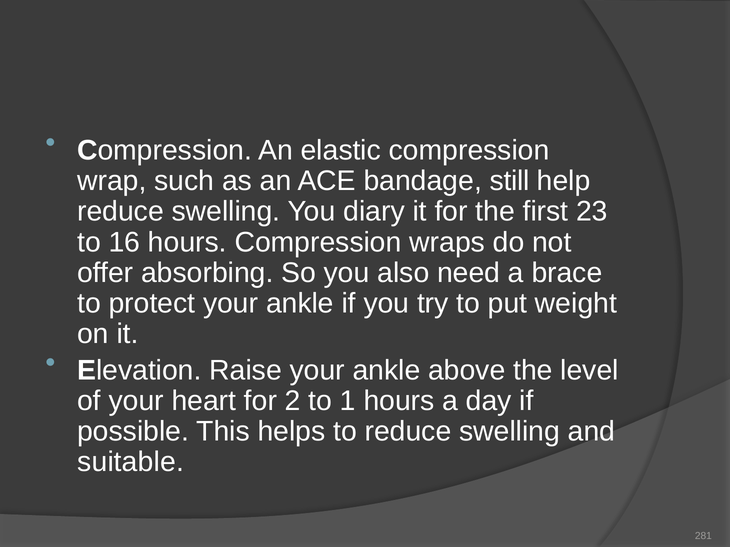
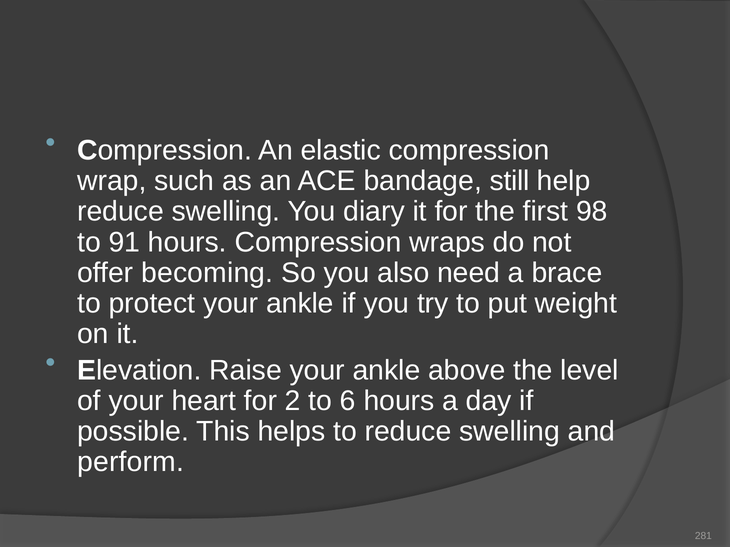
23: 23 -> 98 (592, 212)
16: 16 -> 91 (124, 242)
absorbing: absorbing -> becoming (207, 273)
1: 1 -> 6 (348, 401)
suitable: suitable -> perform (131, 462)
